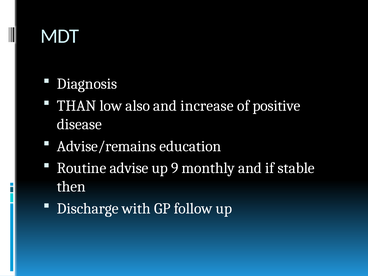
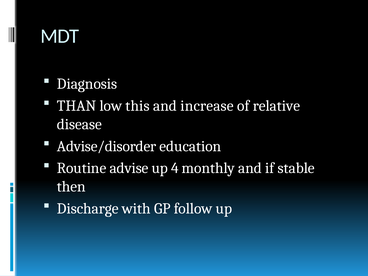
also: also -> this (138, 106)
positive: positive -> relative (276, 106)
Advise/remains: Advise/remains -> Advise/disorder (107, 146)
9: 9 -> 4 (175, 168)
